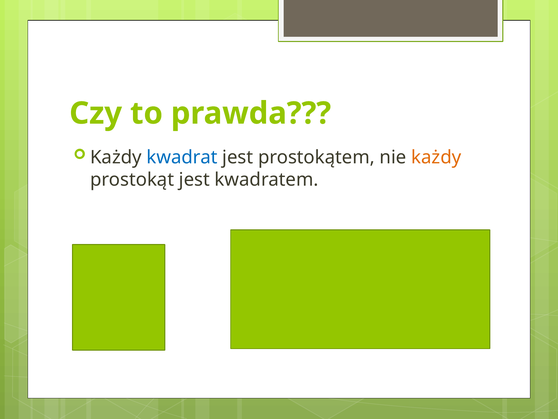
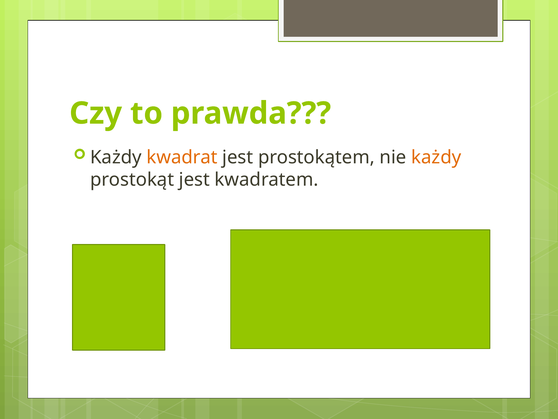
kwadrat colour: blue -> orange (182, 157)
